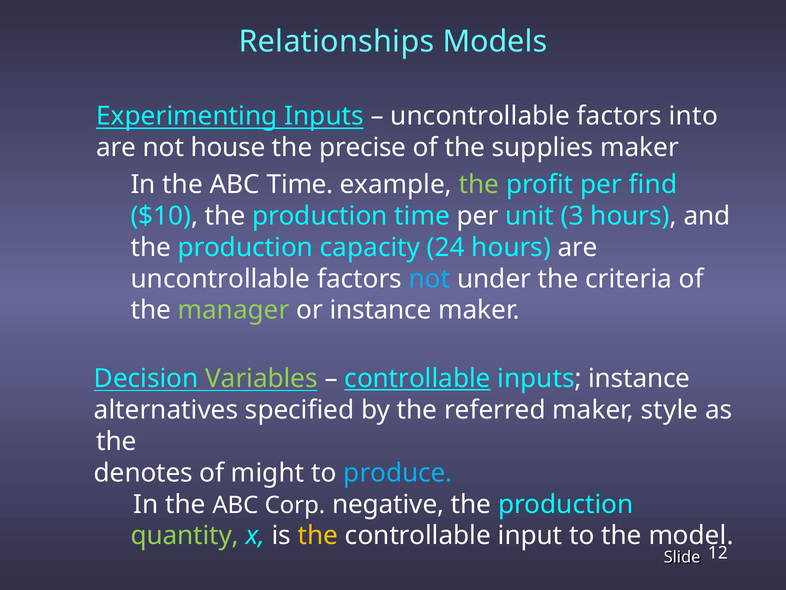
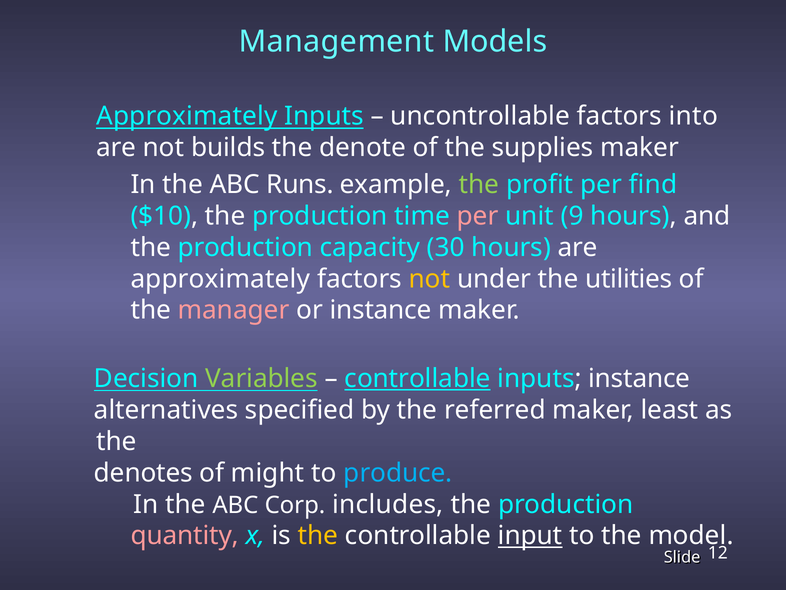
Relationships: Relationships -> Management (336, 42)
Experimenting: Experimenting -> Approximately (187, 116)
house: house -> builds (228, 148)
precise: precise -> denote (363, 148)
ABC Time: Time -> Runs (300, 184)
per colour: white -> pink (478, 216)
3: 3 -> 9 (572, 216)
24: 24 -> 30 (446, 247)
uncontrollable: uncontrollable -> approximately (220, 279)
not colour: light blue -> yellow (430, 279)
criteria: criteria -> utilities (629, 279)
manager colour: light green -> pink (234, 310)
style: style -> least (670, 410)
negative: negative -> includes (388, 504)
quantity colour: light green -> pink (185, 535)
input underline: none -> present (530, 535)
